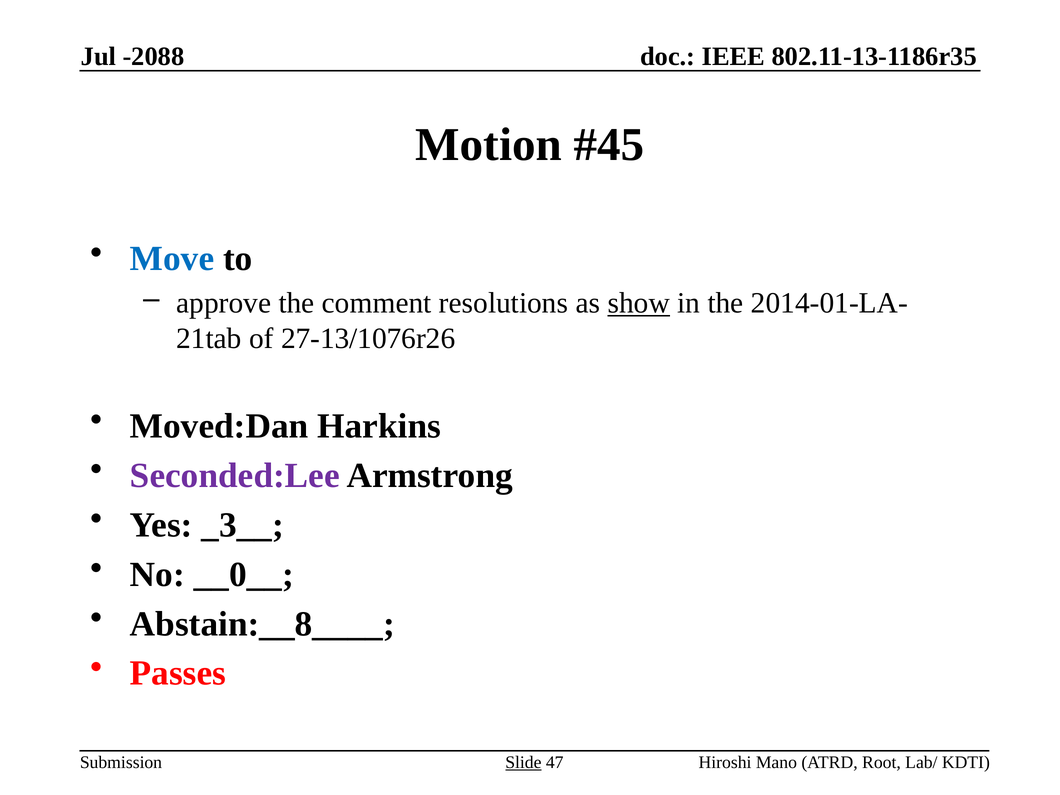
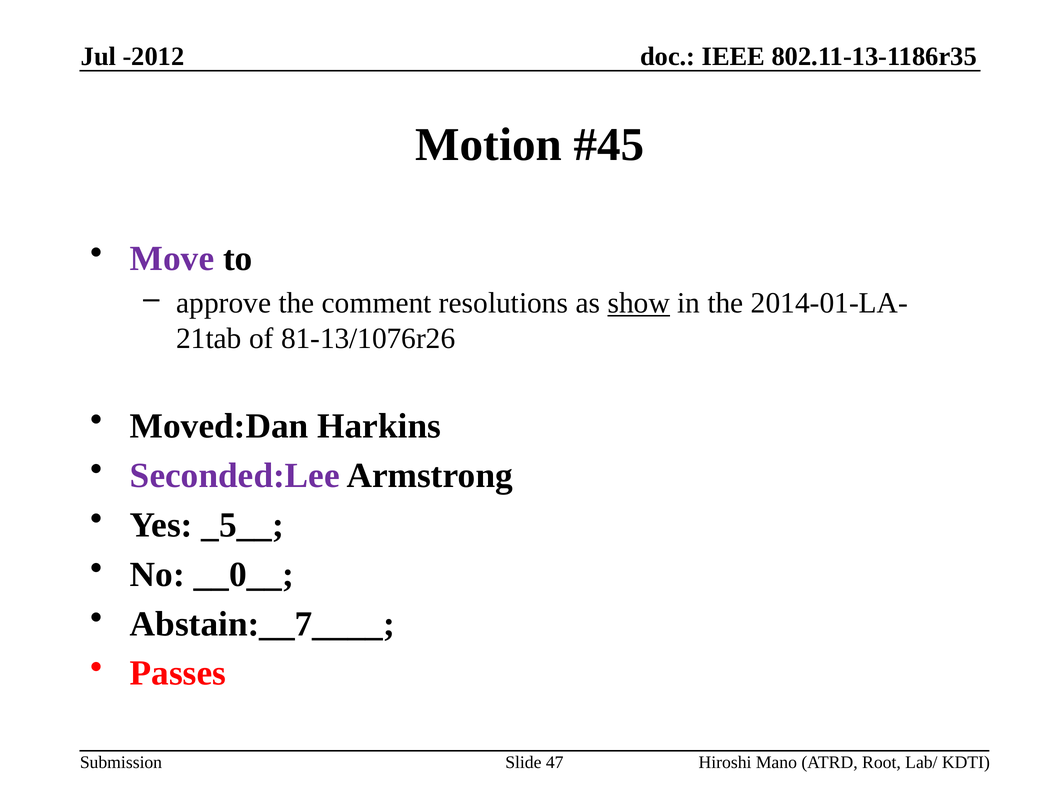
-2088: -2088 -> -2012 (154, 57)
Move colour: blue -> purple (172, 259)
27-13/1076r26: 27-13/1076r26 -> 81-13/1076r26 (368, 338)
_3__: _3__ -> _5__ (243, 525)
Abstain:__8____: Abstain:__8____ -> Abstain:__7____ (262, 624)
Slide underline: present -> none (523, 762)
